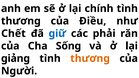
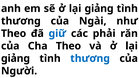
sẽ ở lại chính: chính -> giảng (99, 9)
Điều: Điều -> Ngài (93, 21)
Chết: Chết -> Theo (14, 34)
Cha Sống: Sống -> Theo (68, 46)
thương colour: orange -> blue (90, 59)
